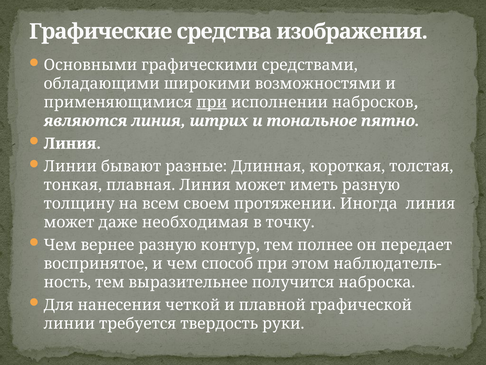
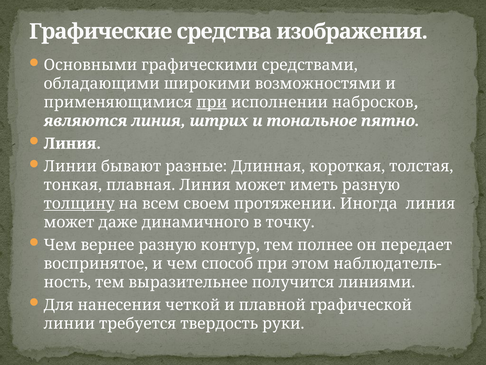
толщину underline: none -> present (79, 203)
необходимая: необходимая -> динамичного (195, 222)
наброска: наброска -> линиями (377, 282)
